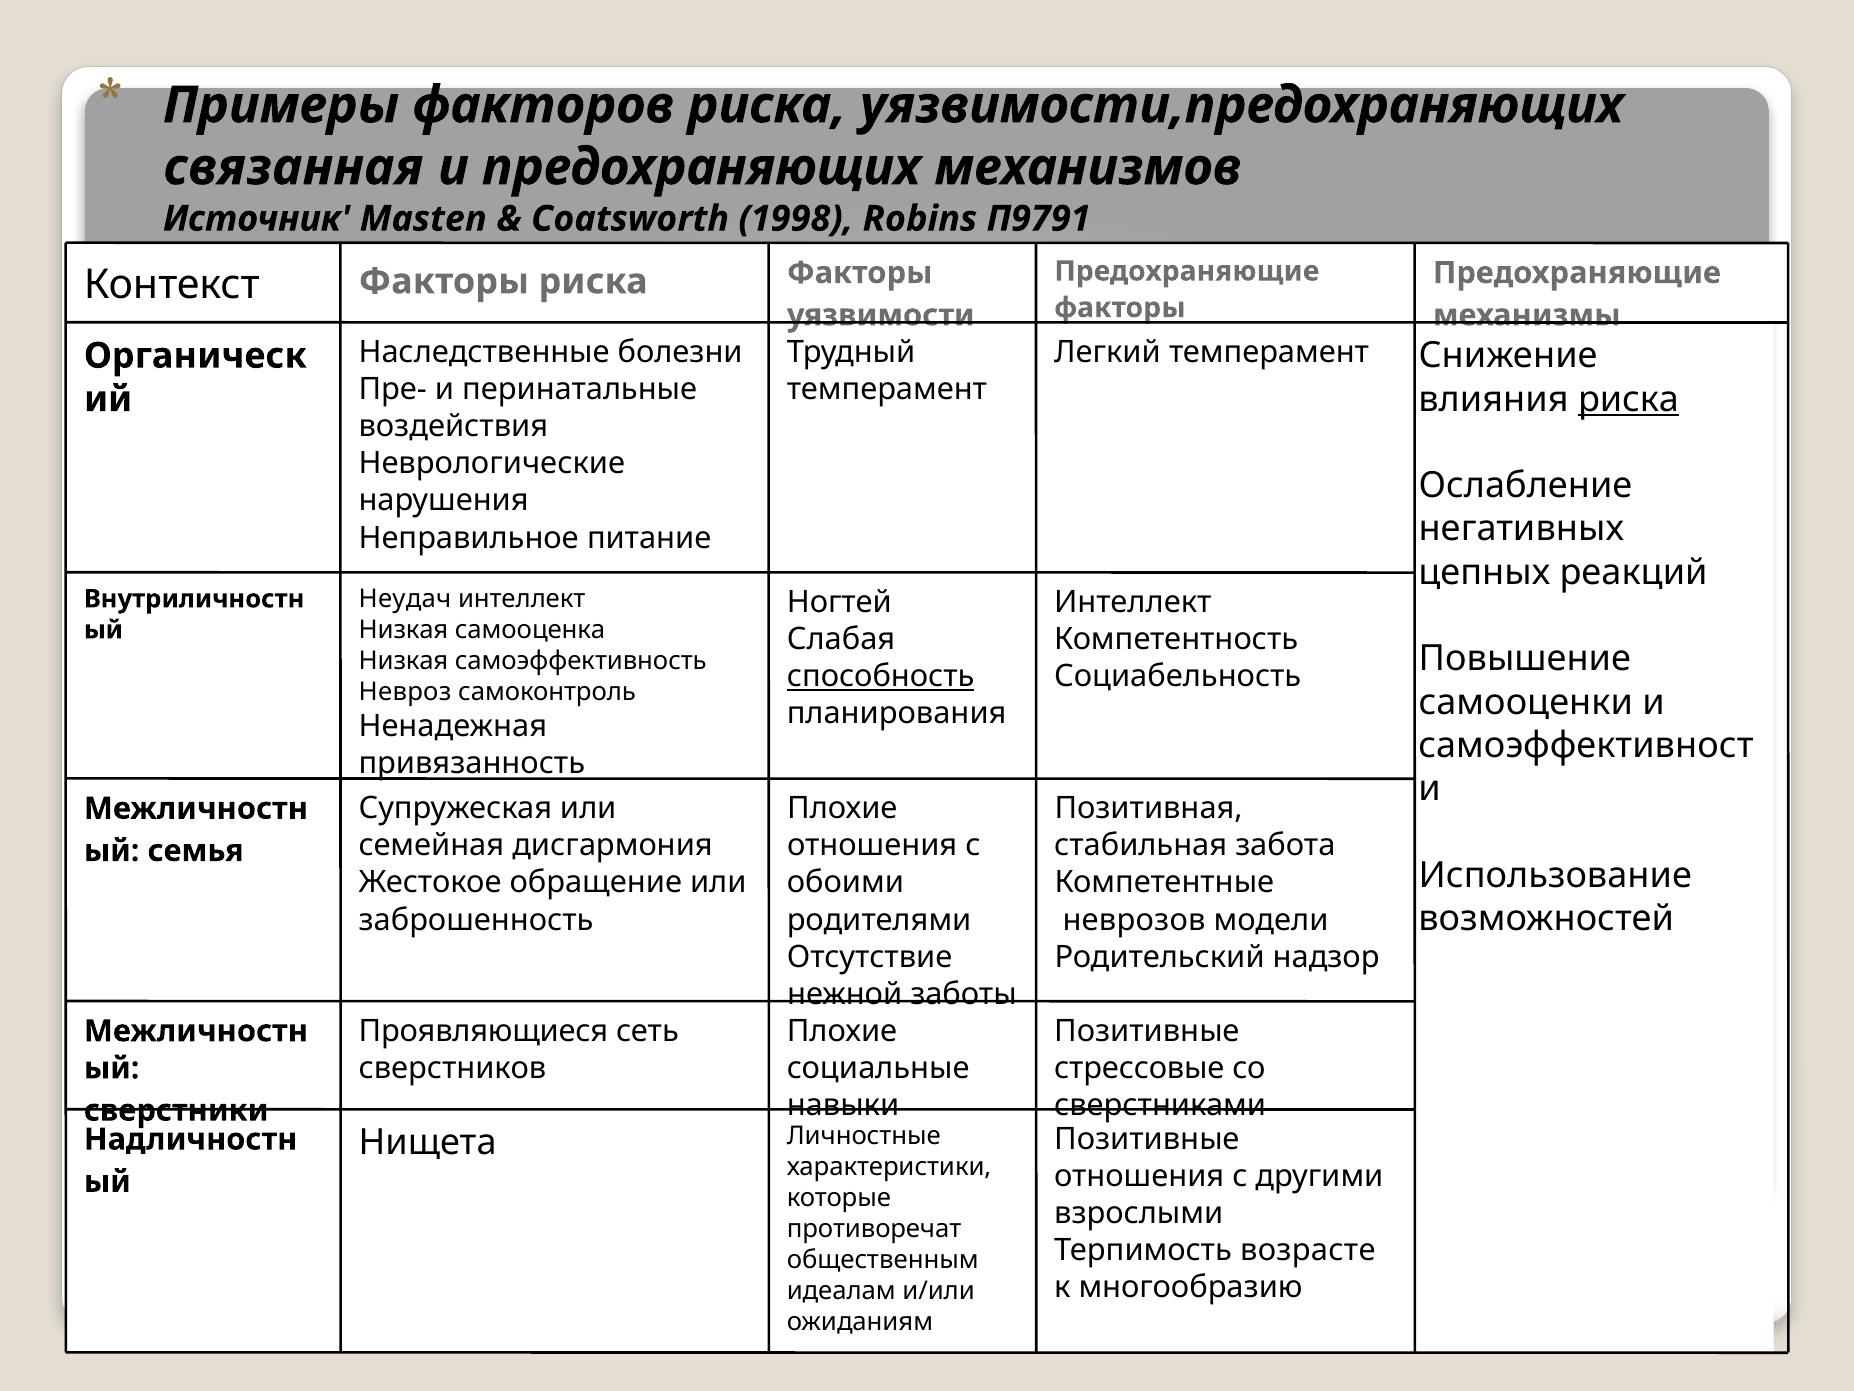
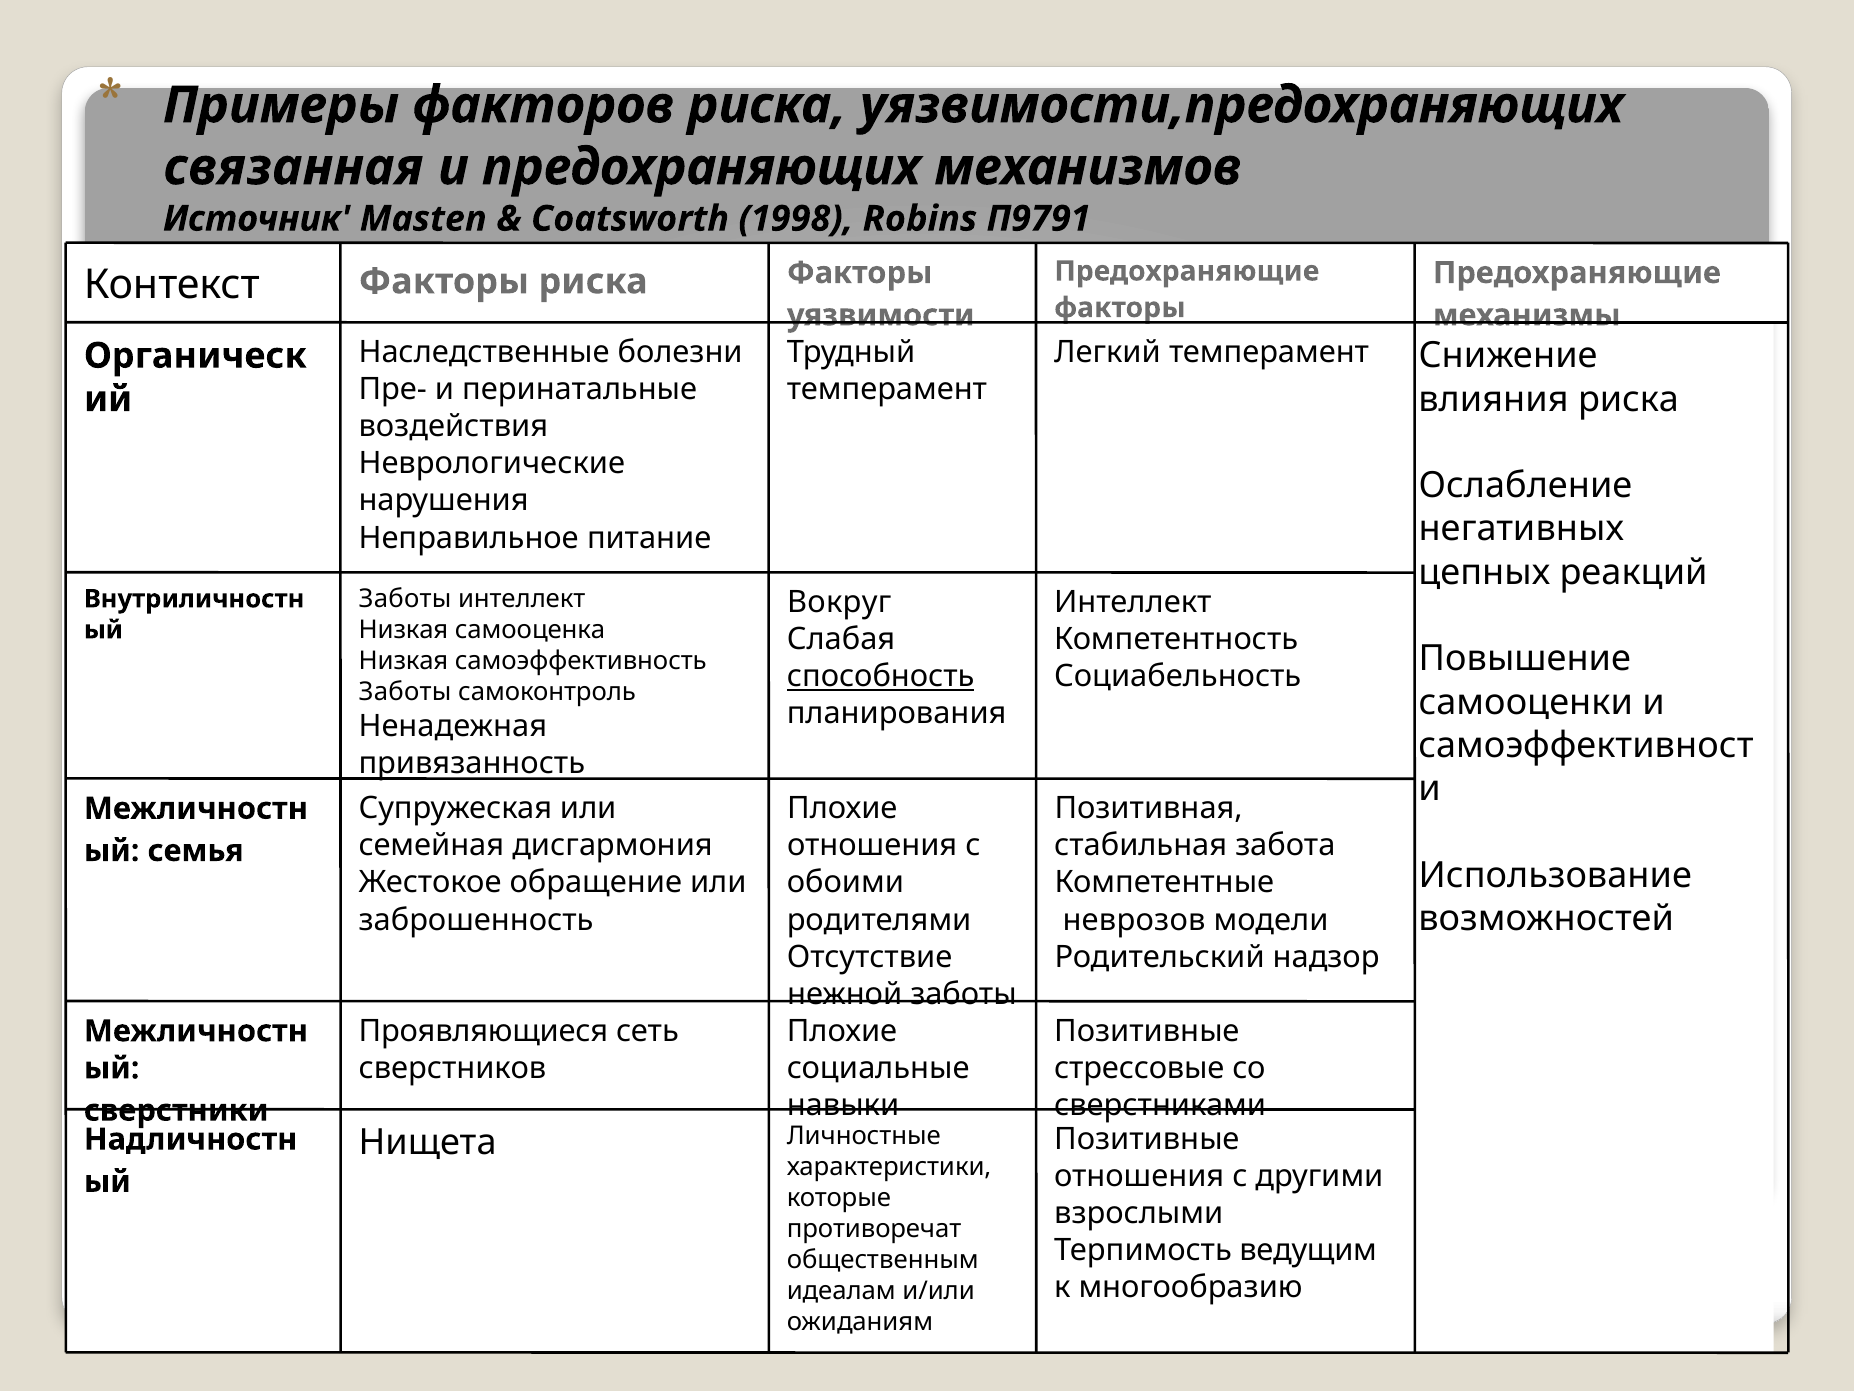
риска underline: present -> none (1629, 399)
Неудач: Неудач -> Заботы (405, 599)
Ногтей: Ногтей -> Вокруг (839, 602)
Невроз: Невроз -> Заботы (405, 692)
возрасте: возрасте -> ведущим (1308, 1250)
